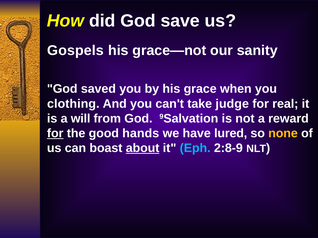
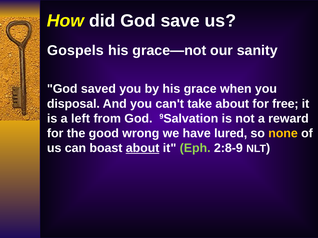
clothing: clothing -> disposal (73, 104)
take judge: judge -> about (232, 104)
real: real -> free (285, 104)
will: will -> left (80, 119)
for underline: present -> none (55, 134)
hands: hands -> wrong (141, 134)
Eph colour: light blue -> light green (195, 148)
